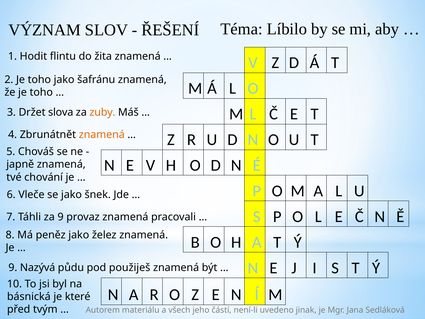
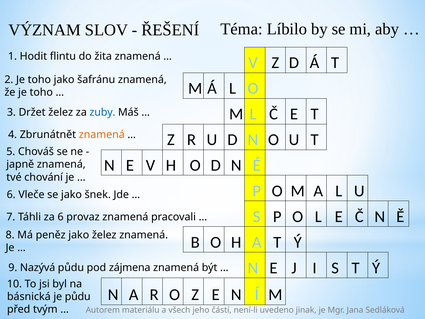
Držet slova: slova -> želez (61, 112)
zuby colour: orange -> blue (102, 112)
za 9: 9 -> 6 (61, 217)
použiješ: použiješ -> zájmena (130, 267)
je které: které -> půdu (78, 296)
